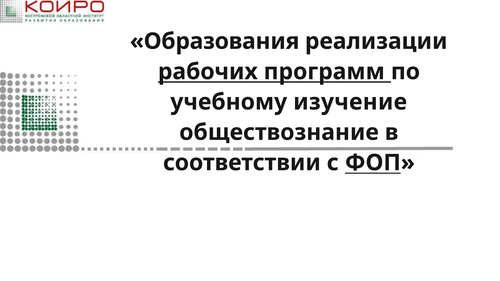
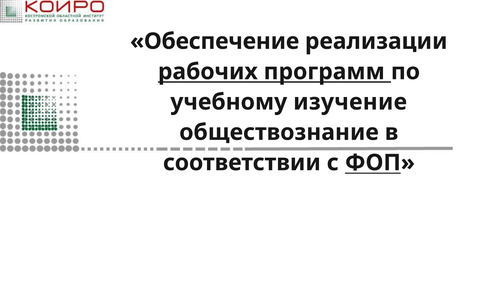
Образования: Образования -> Обеспечение (215, 41)
